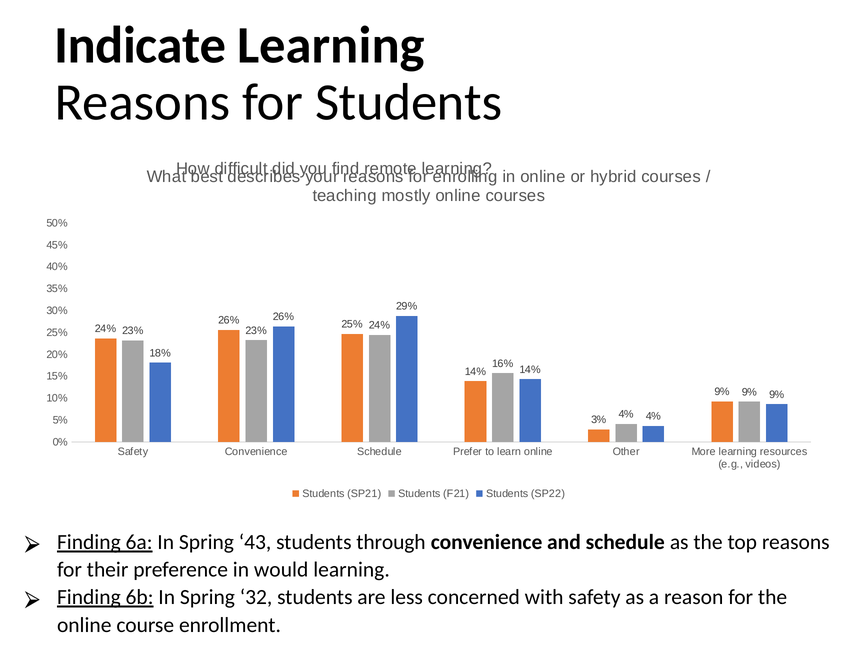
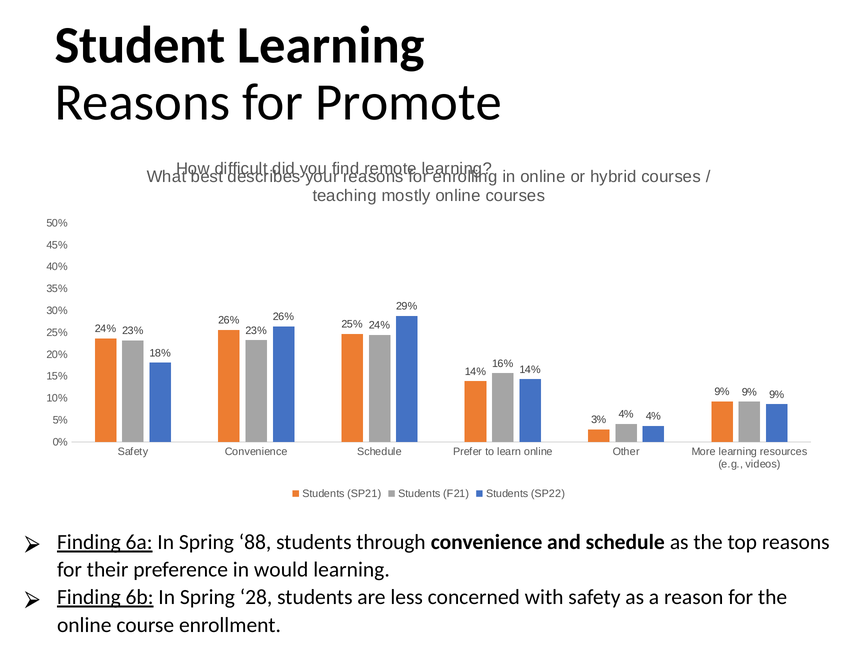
Indicate: Indicate -> Student (140, 46)
for Students: Students -> Promote (409, 102)
43: 43 -> 88 (255, 542)
32: 32 -> 28 (256, 597)
